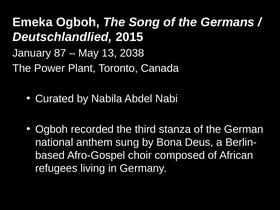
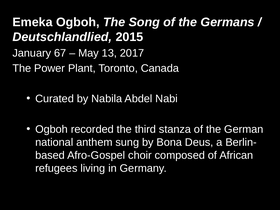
87: 87 -> 67 (60, 53)
2038: 2038 -> 2017 (132, 53)
